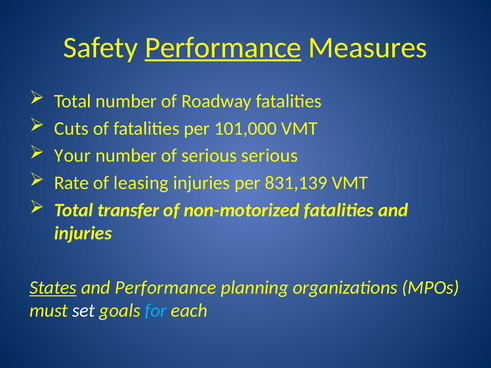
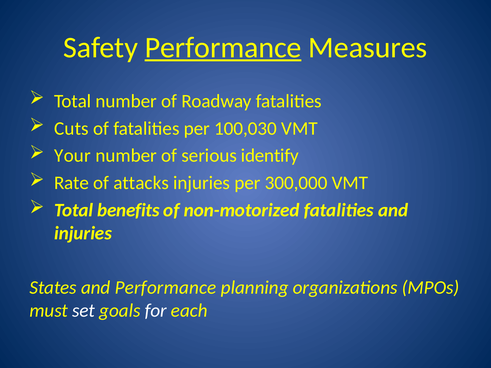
101,000: 101,000 -> 100,030 (246, 128)
serious serious: serious -> identify (270, 156)
leasing: leasing -> attacks (141, 183)
831,139: 831,139 -> 300,000 (296, 183)
transfer: transfer -> benefits (128, 210)
States underline: present -> none (53, 288)
for colour: light blue -> white (156, 311)
